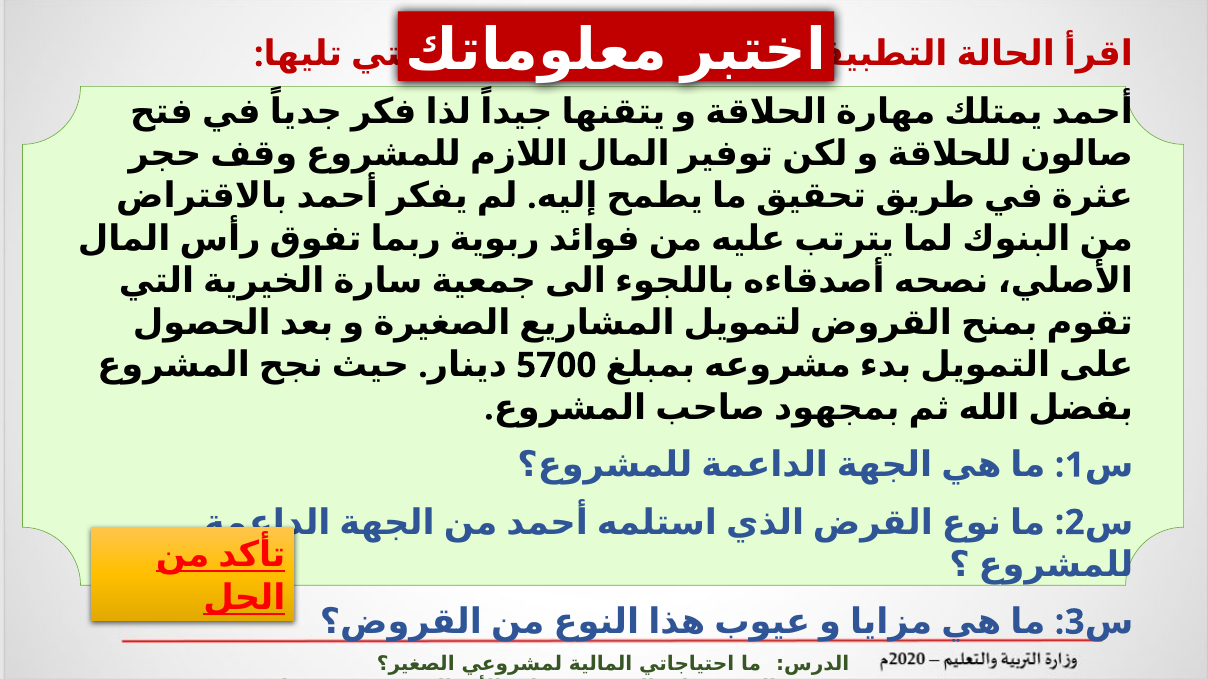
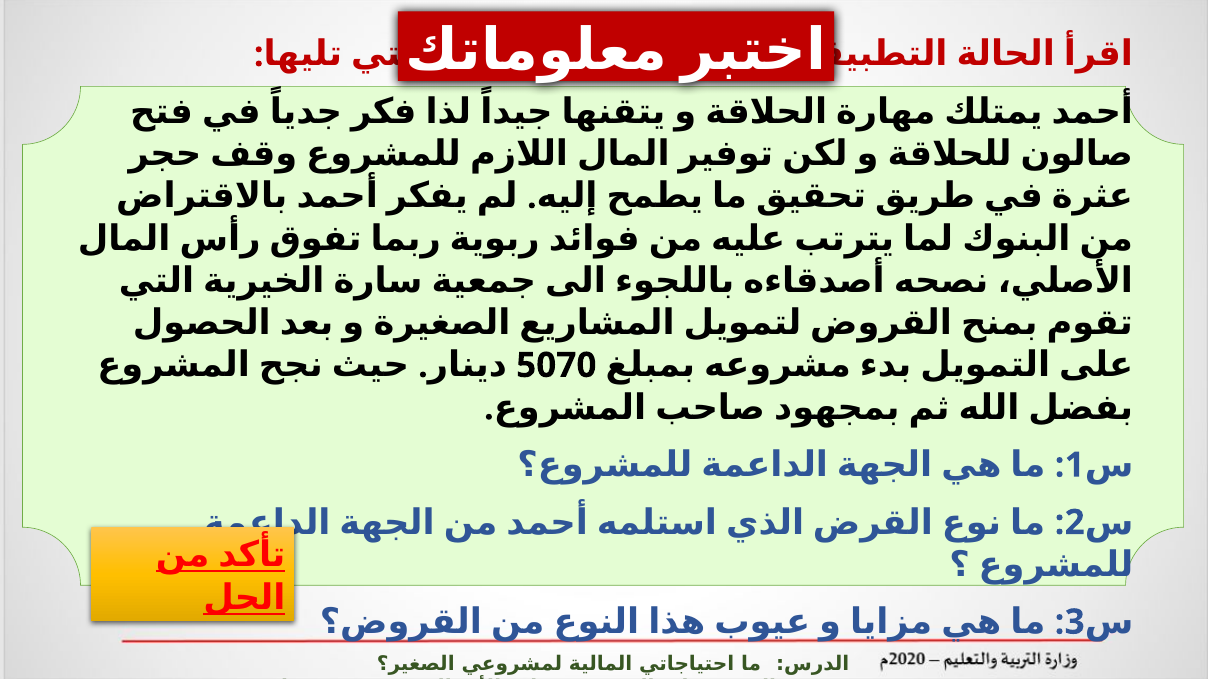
5700: 5700 -> 5070 (556, 366)
